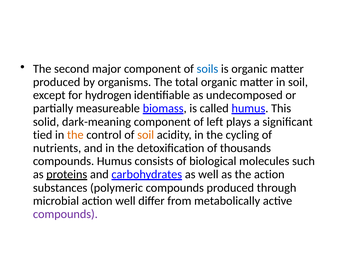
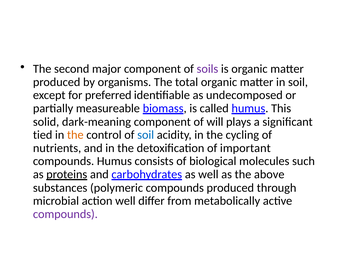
soils colour: blue -> purple (207, 69)
hydrogen: hydrogen -> preferred (108, 95)
left: left -> will (215, 122)
soil colour: orange -> blue (146, 135)
thousands: thousands -> important (245, 148)
the action: action -> above (269, 175)
